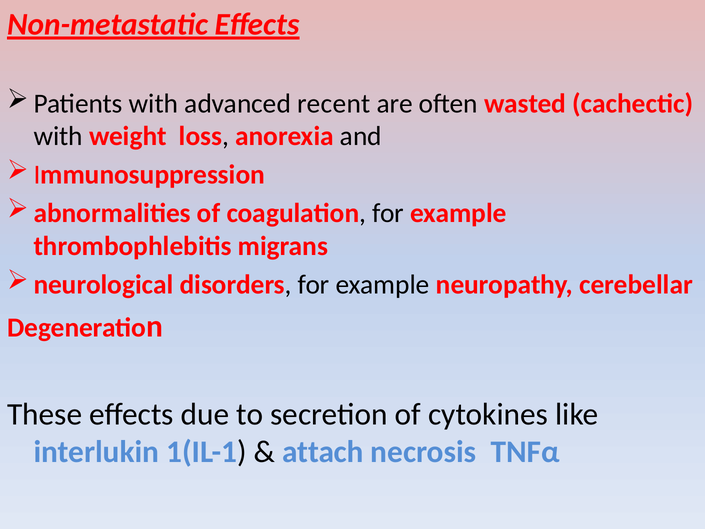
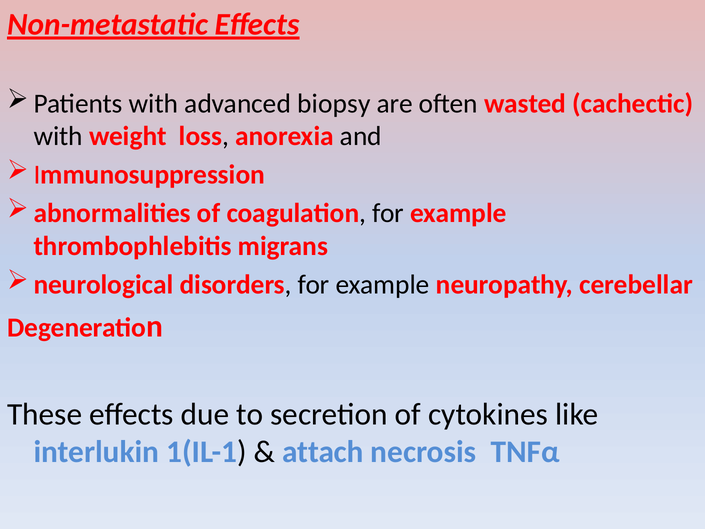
recent: recent -> biopsy (334, 103)
